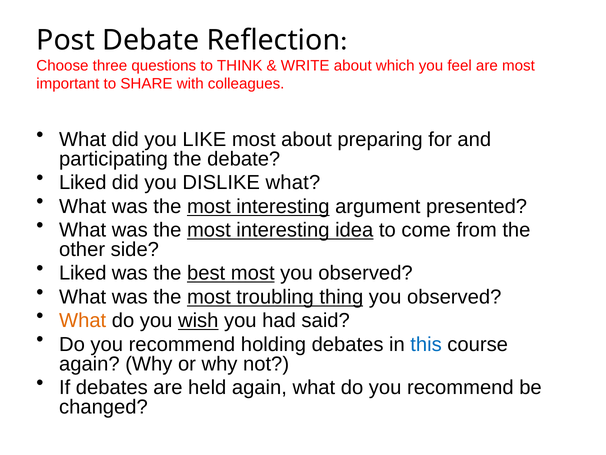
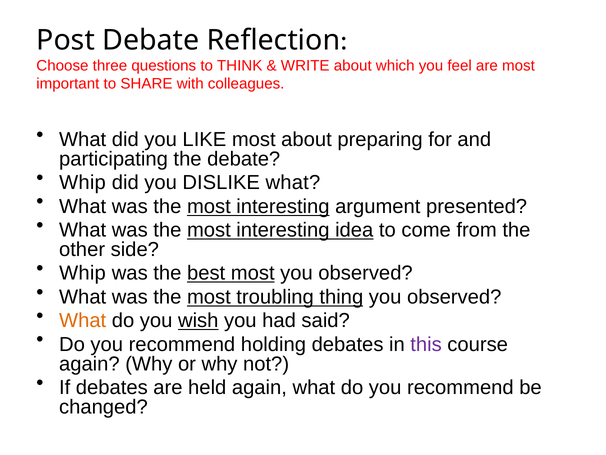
Liked: Liked -> Whip (83, 183)
Liked: Liked -> Whip (83, 273)
this colour: blue -> purple (426, 344)
